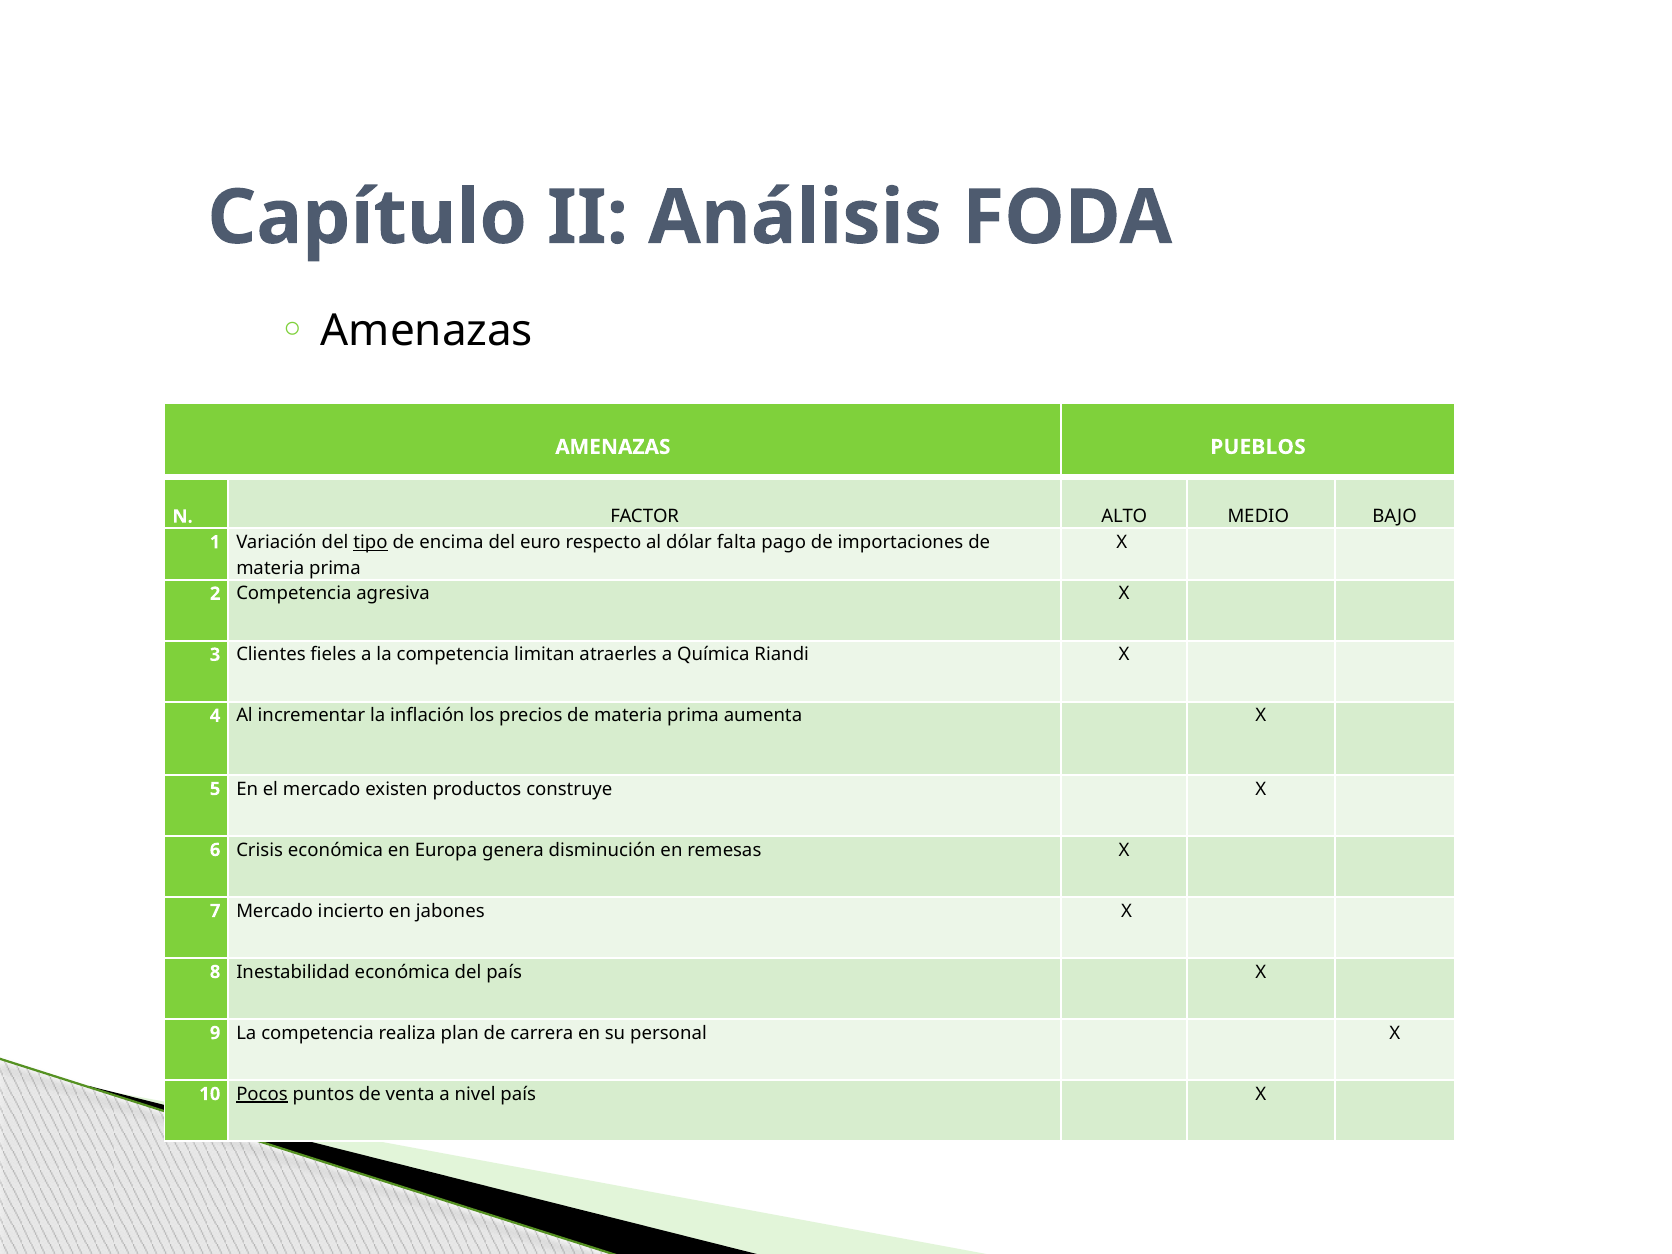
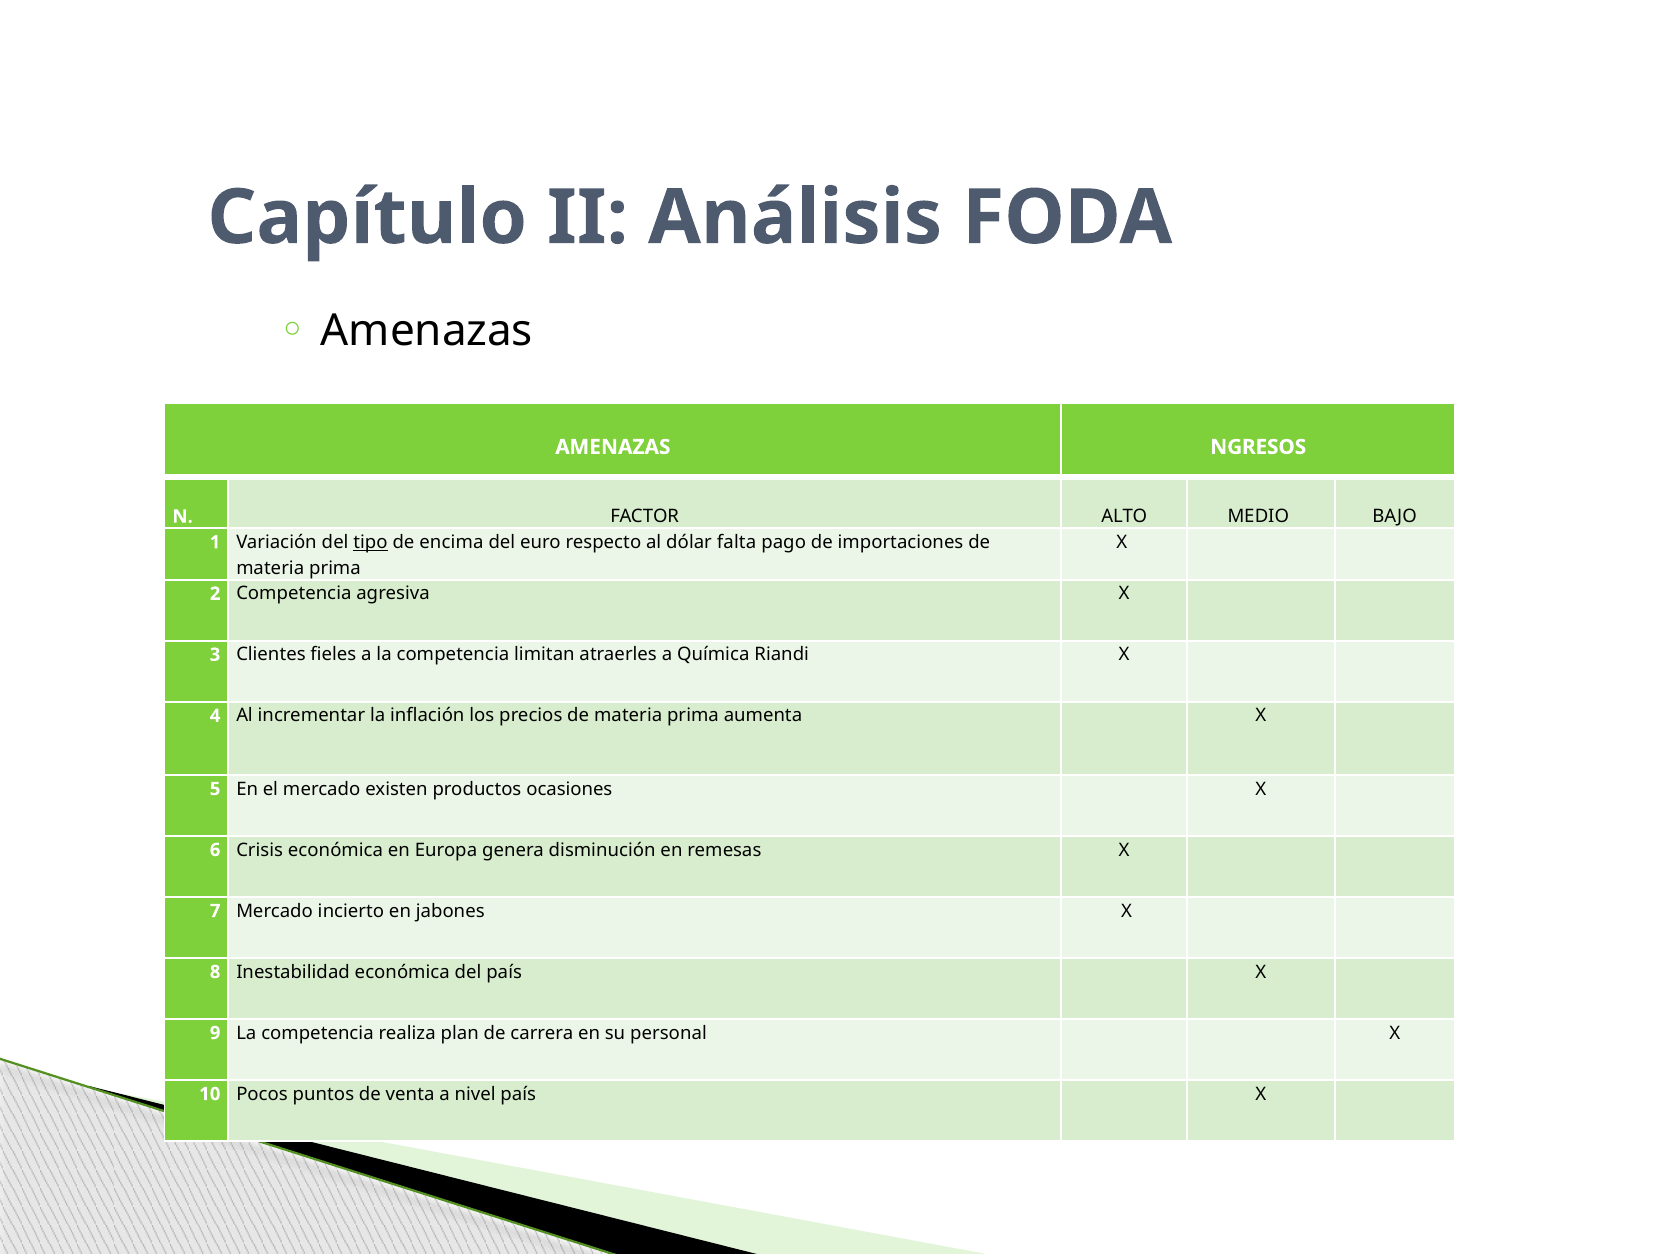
PUEBLOS: PUEBLOS -> NGRESOS (1258, 447)
construye: construye -> ocasiones (569, 789)
Pocos underline: present -> none (262, 1094)
